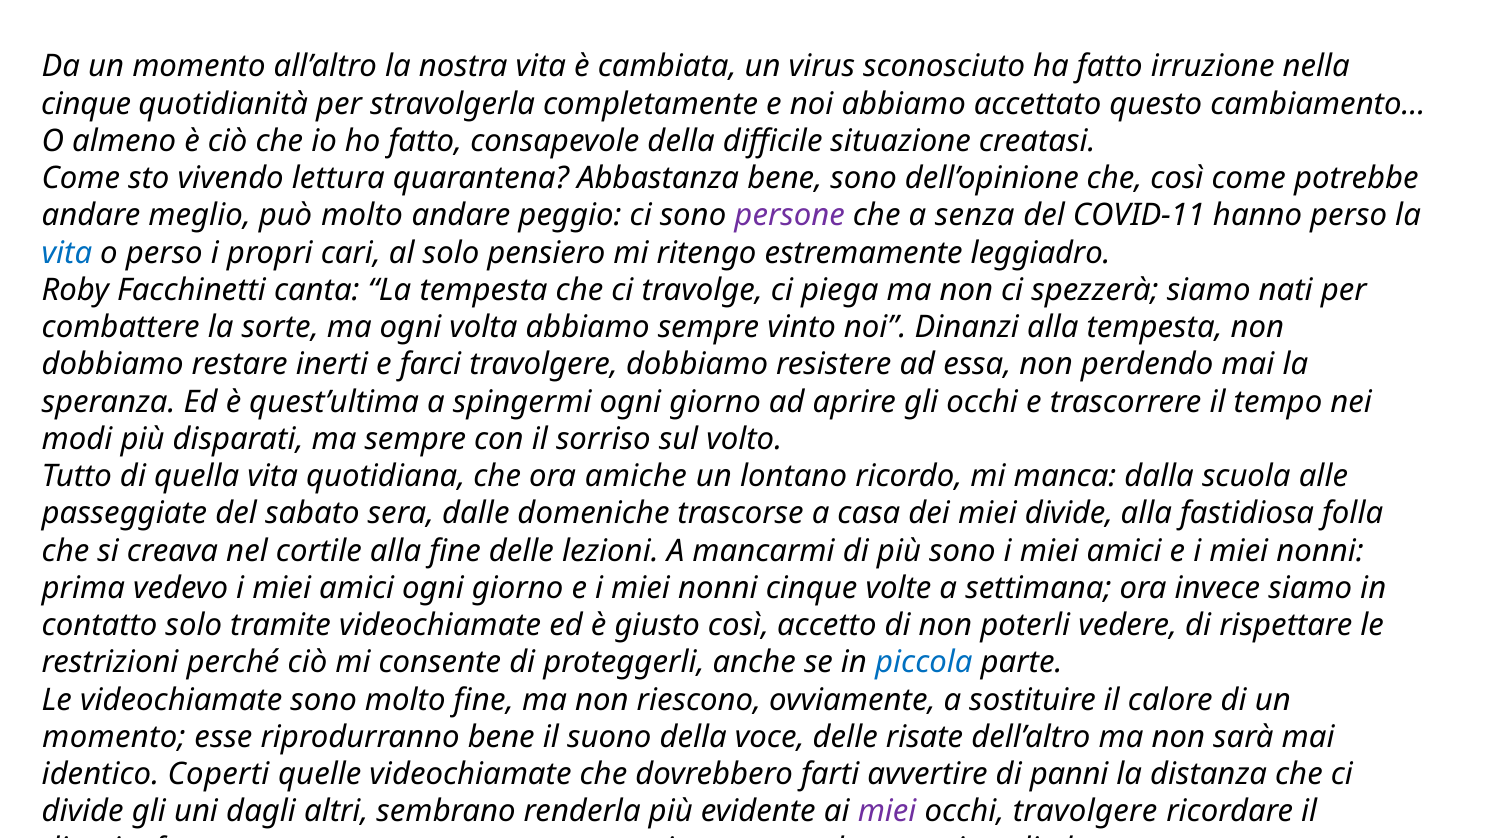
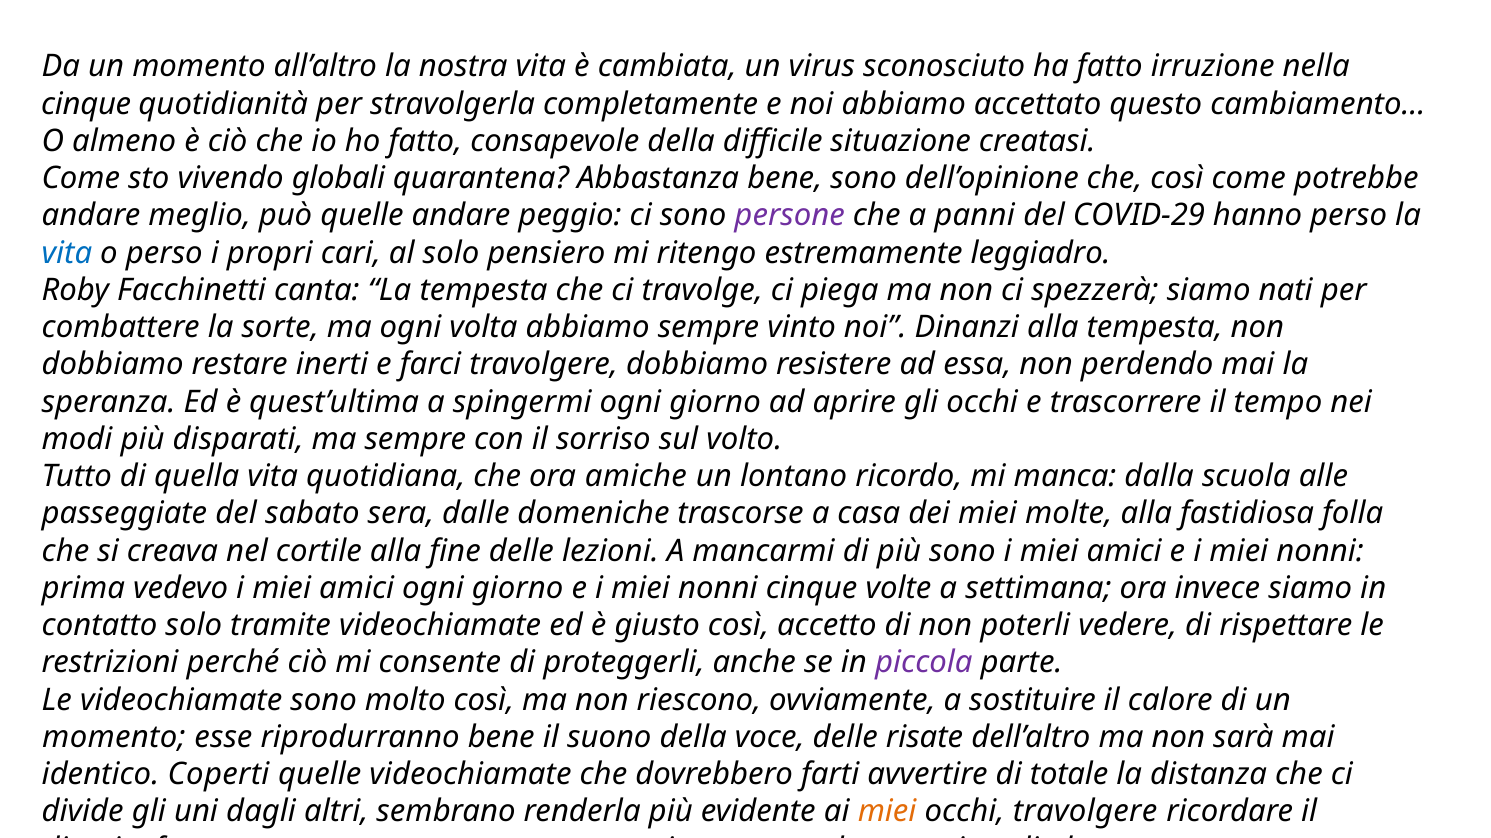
lettura: lettura -> globali (338, 178)
può molto: molto -> quelle (362, 216)
senza: senza -> panni (975, 216)
COVID-11: COVID-11 -> COVID-29 (1139, 216)
miei divide: divide -> molte (1069, 514)
piccola colour: blue -> purple (924, 663)
molto fine: fine -> così (484, 700)
panni: panni -> totale (1069, 775)
miei colour: purple -> orange (887, 812)
